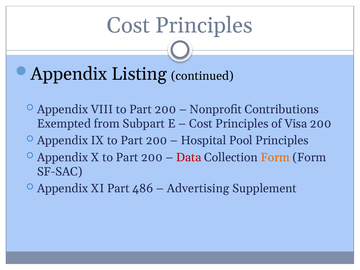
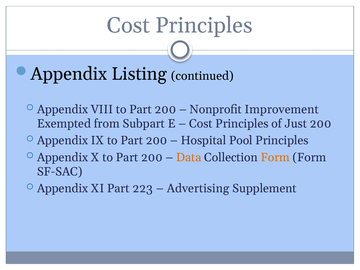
Contributions: Contributions -> Improvement (282, 109)
Visa: Visa -> Just (296, 124)
Data colour: red -> orange (189, 157)
486: 486 -> 223 (143, 188)
